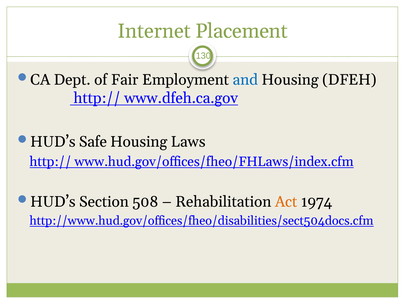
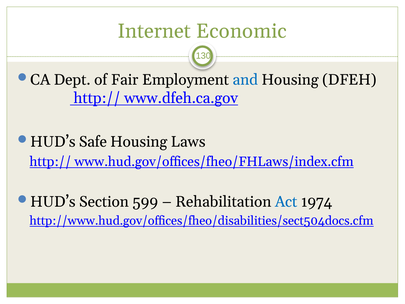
Placement: Placement -> Economic (241, 31)
508: 508 -> 599 (145, 202)
Act colour: orange -> blue (286, 202)
